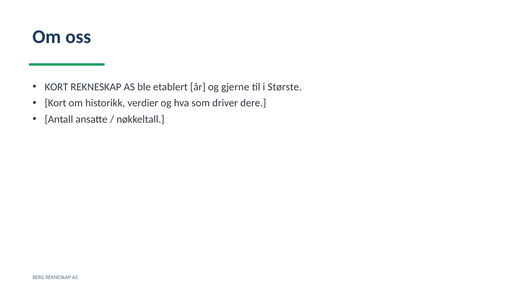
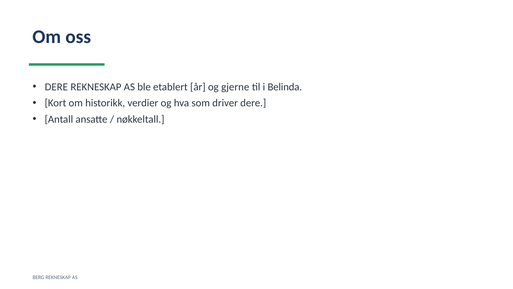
KORT: KORT -> DERE (56, 87)
Største: Største -> Belinda (285, 87)
